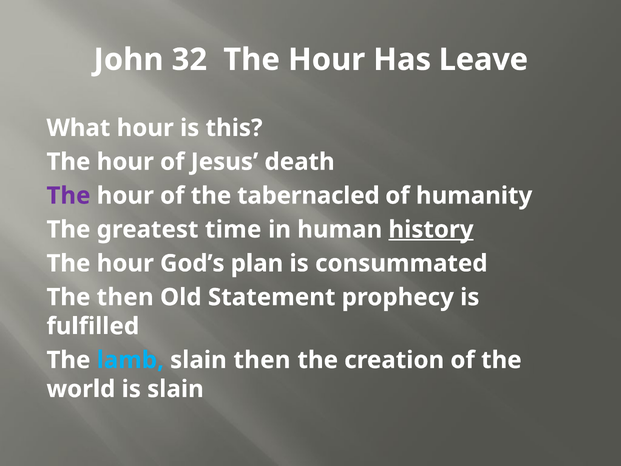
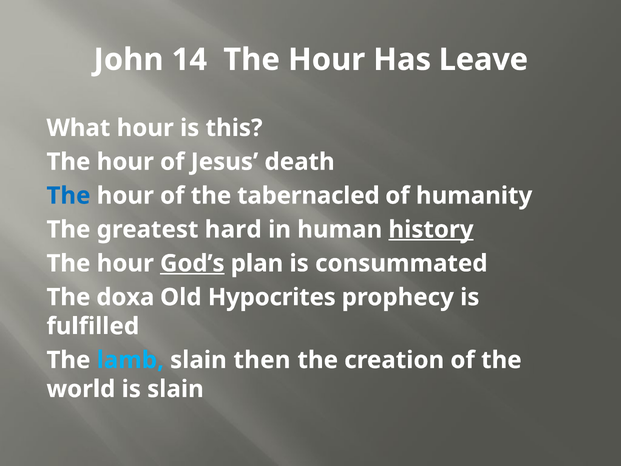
32: 32 -> 14 (189, 60)
The colour: purple -> blue (68, 196)
time: time -> hard (233, 229)
God’s underline: none -> present (192, 263)
The then: then -> doxa (125, 297)
Statement: Statement -> Hypocrites (272, 297)
